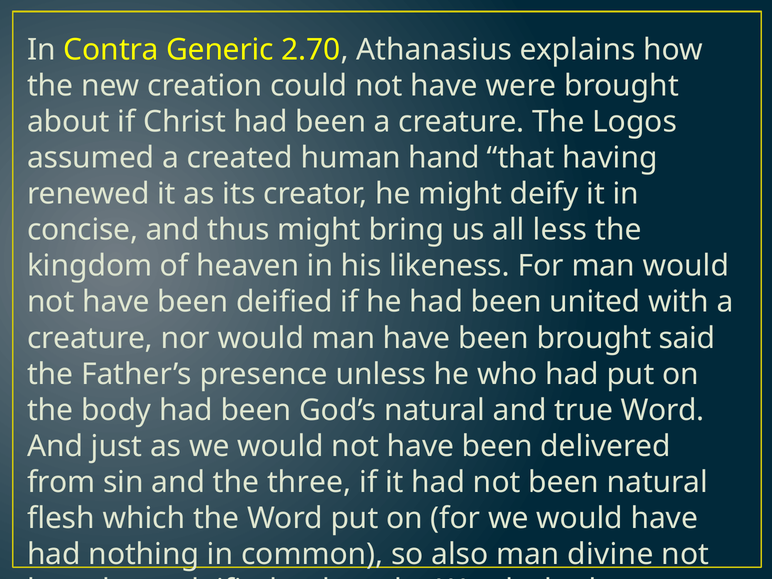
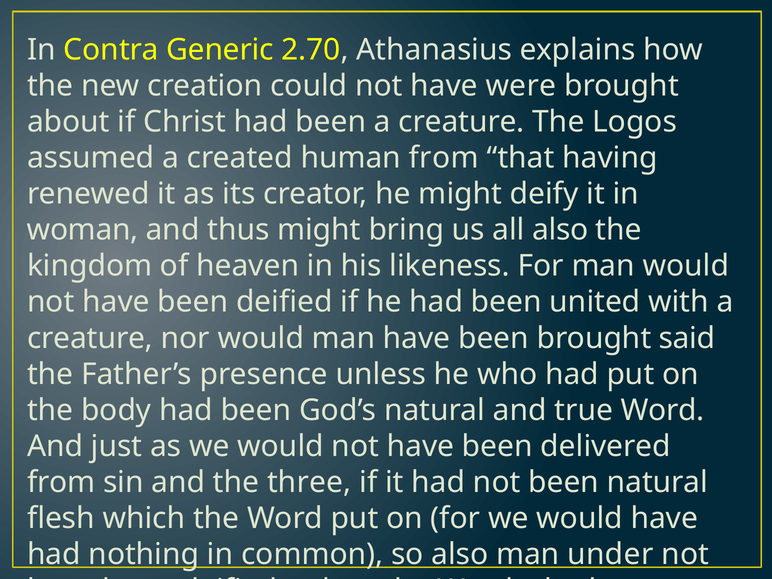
human hand: hand -> from (444, 158)
concise: concise -> woman (83, 230)
all less: less -> also (560, 230)
divine: divine -> under (610, 554)
